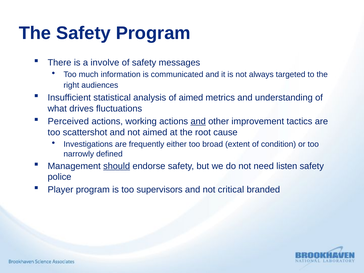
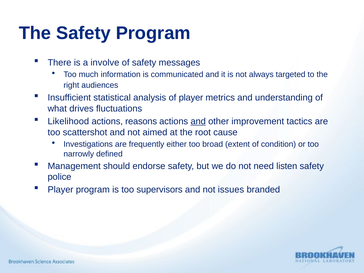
of aimed: aimed -> player (191, 98)
Perceived: Perceived -> Likelihood (68, 121)
working: working -> reasons (141, 121)
should underline: present -> none (117, 166)
critical: critical -> issues (231, 190)
